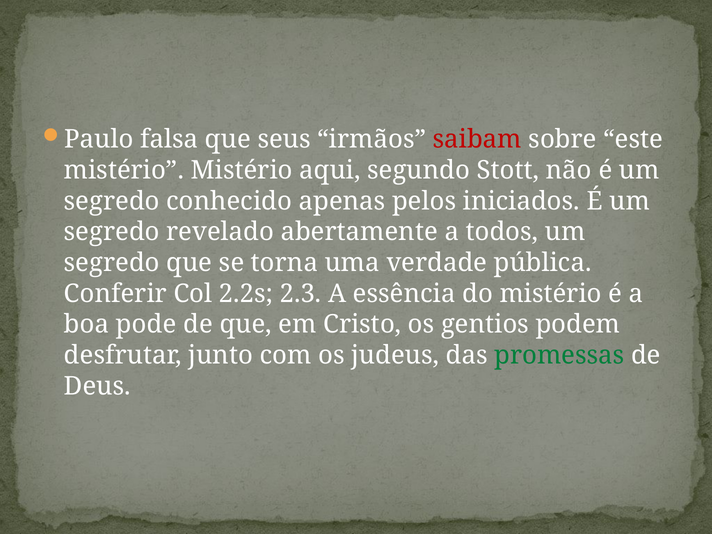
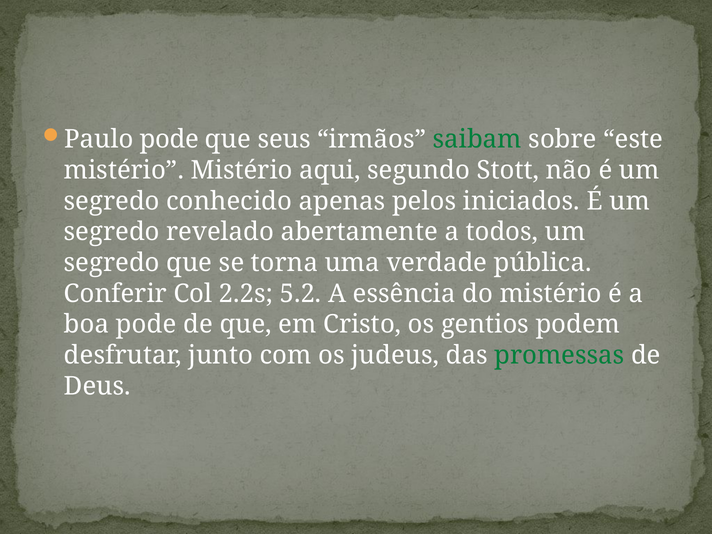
Paulo falsa: falsa -> pode (169, 139)
saibam colour: red -> green (477, 139)
2.3: 2.3 -> 5.2 (301, 294)
